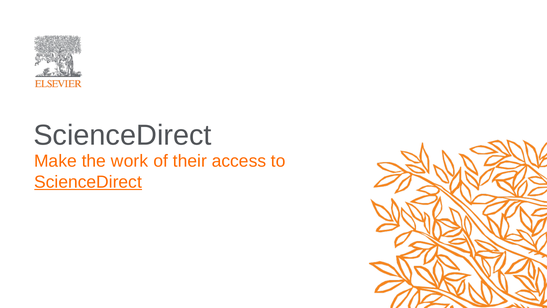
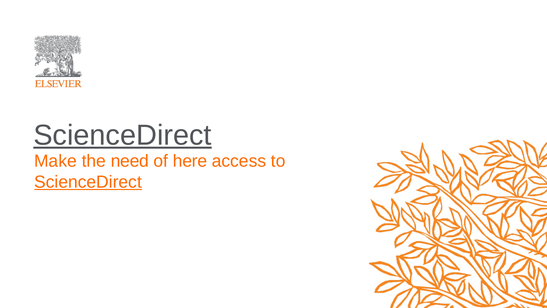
ScienceDirect underline: none -> present (122, 135)
work: work -> need (130, 161)
their: their -> here (190, 161)
